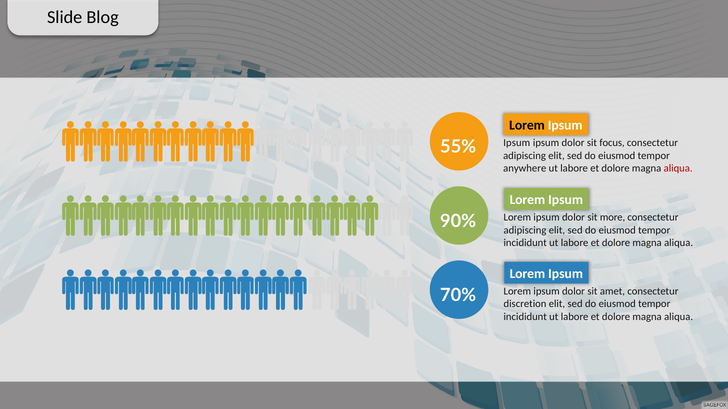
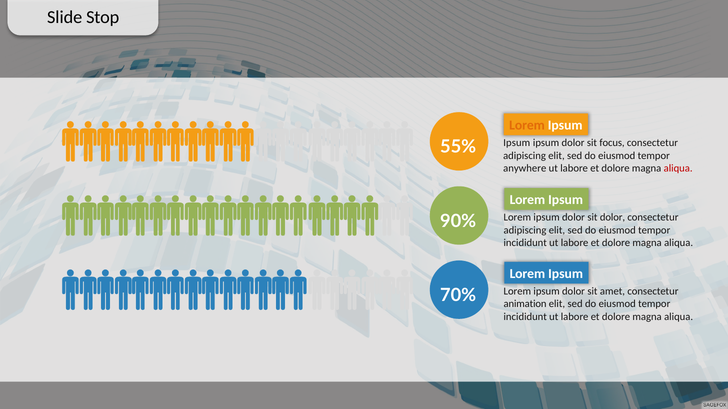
Blog: Blog -> Stop (103, 17)
Lorem colour: black -> orange (527, 125)
sit more: more -> dolor (613, 218)
discretion: discretion -> animation (525, 304)
